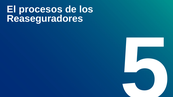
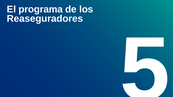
procesos: procesos -> programa (41, 9)
